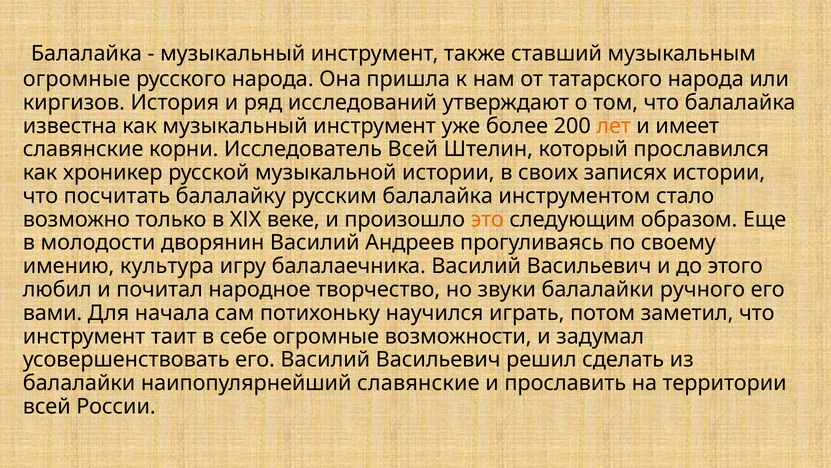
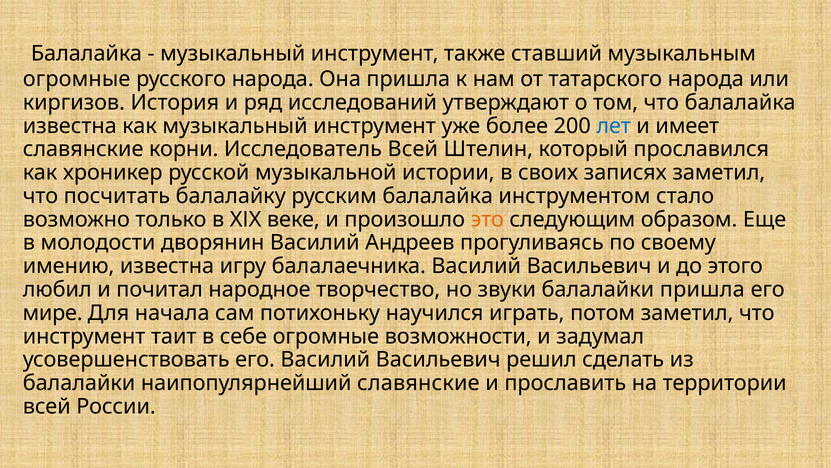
лет colour: orange -> blue (614, 126)
записях истории: истории -> заметил (719, 172)
имению культура: культура -> известна (167, 266)
балалайки ручного: ручного -> пришла (702, 289)
вами: вами -> мире (53, 313)
